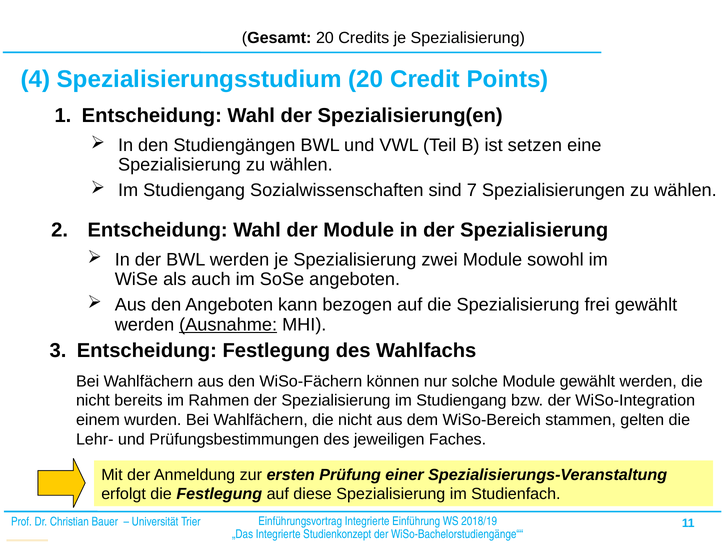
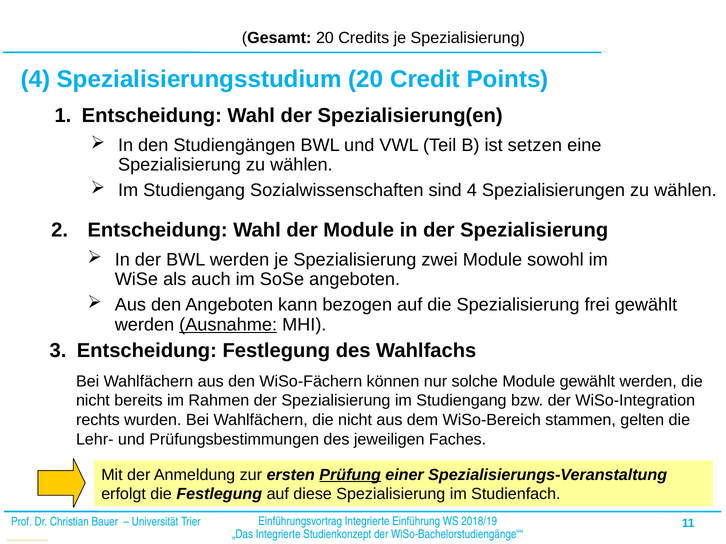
sind 7: 7 -> 4 (472, 191)
einem: einem -> rechts (98, 420)
Prüfung underline: none -> present (350, 475)
